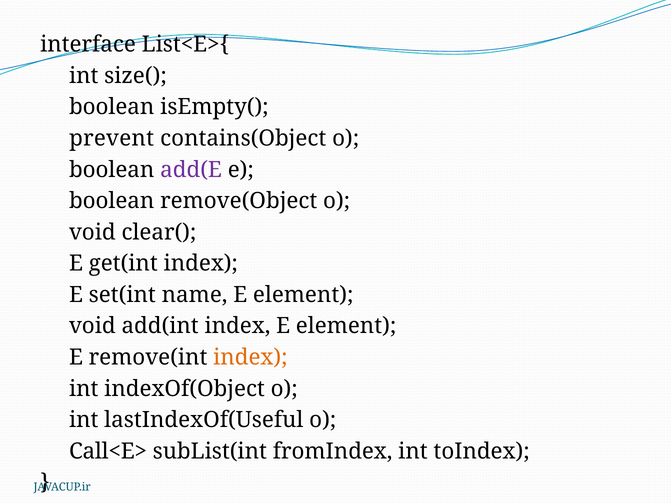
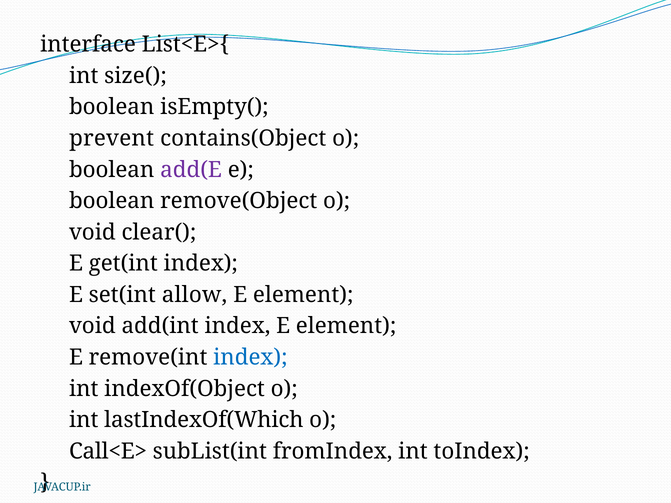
name: name -> allow (194, 295)
index colour: orange -> blue (250, 358)
lastIndexOf(Useful: lastIndexOf(Useful -> lastIndexOf(Which (204, 420)
